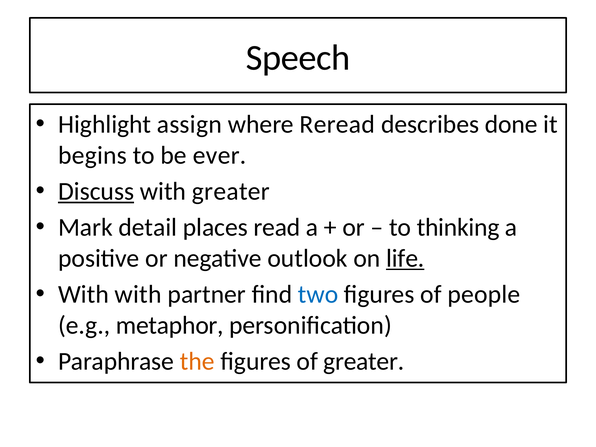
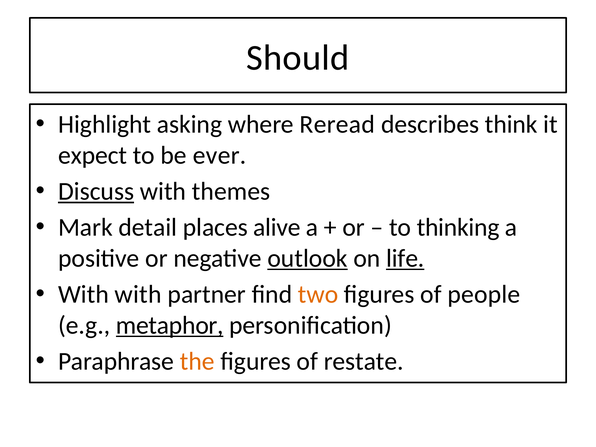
Speech: Speech -> Should (298, 58)
assign: assign -> asking (189, 124)
done: done -> think (511, 124)
begins: begins -> expect (93, 155)
with greater: greater -> themes (231, 191)
read: read -> alive (277, 228)
outlook underline: none -> present (308, 258)
two colour: blue -> orange (318, 294)
metaphor underline: none -> present (170, 325)
of greater: greater -> restate (364, 361)
